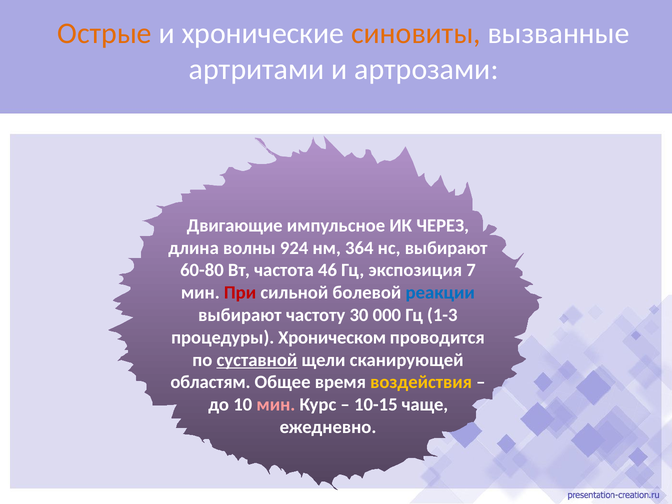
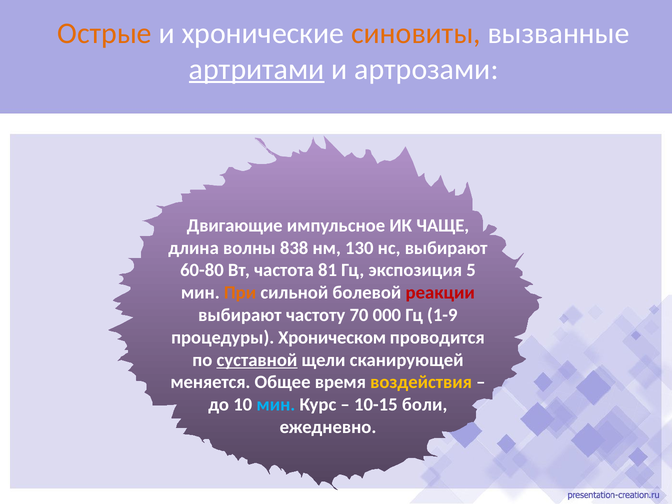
артритами underline: none -> present (257, 69)
ЧЕРЕЗ: ЧЕРЕЗ -> ЧАЩЕ (443, 225)
924: 924 -> 838 (294, 248)
364: 364 -> 130 (359, 248)
46: 46 -> 81 (328, 270)
7: 7 -> 5 (471, 270)
При colour: red -> orange (240, 293)
реакции colour: blue -> red (440, 293)
30: 30 -> 70 (359, 315)
1-3: 1-3 -> 1-9 (442, 315)
областям: областям -> меняется (210, 382)
мин colour: pink -> light blue (276, 405)
чаще: чаще -> боли (425, 405)
